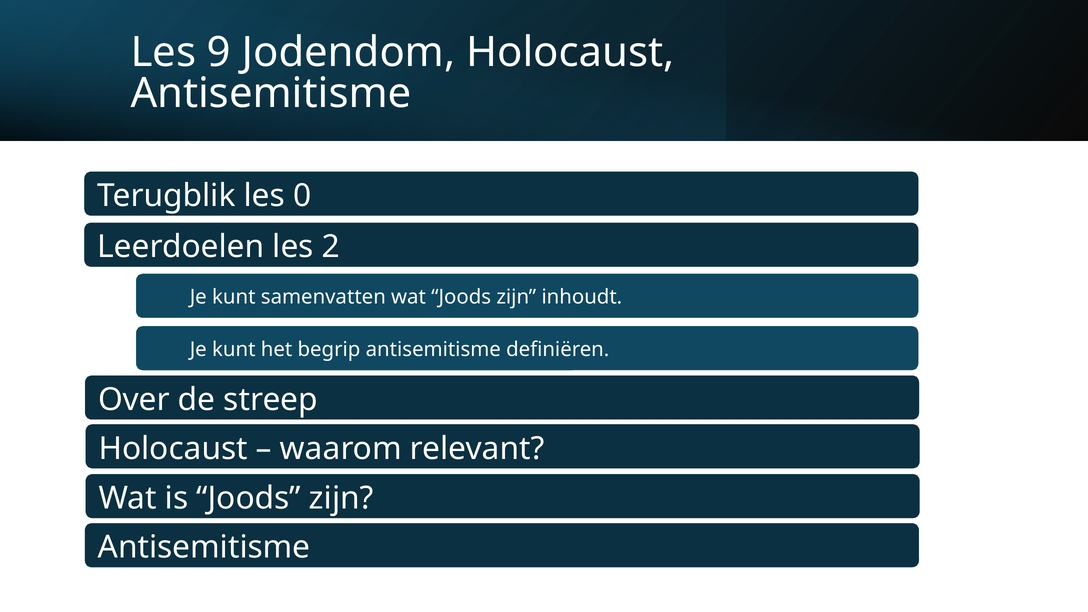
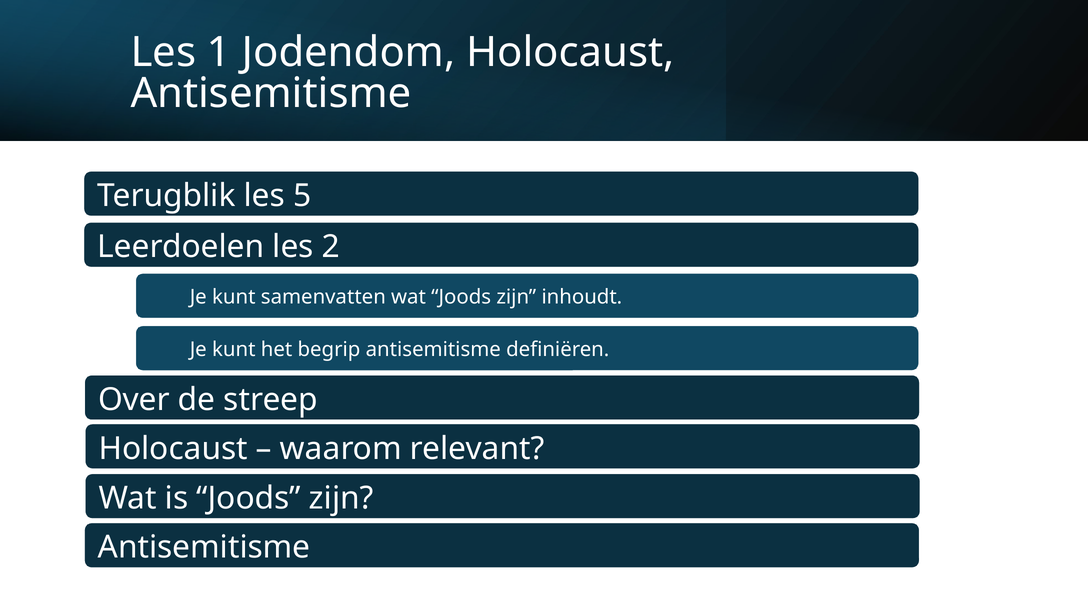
9: 9 -> 1 (219, 53)
0: 0 -> 5 (302, 196)
